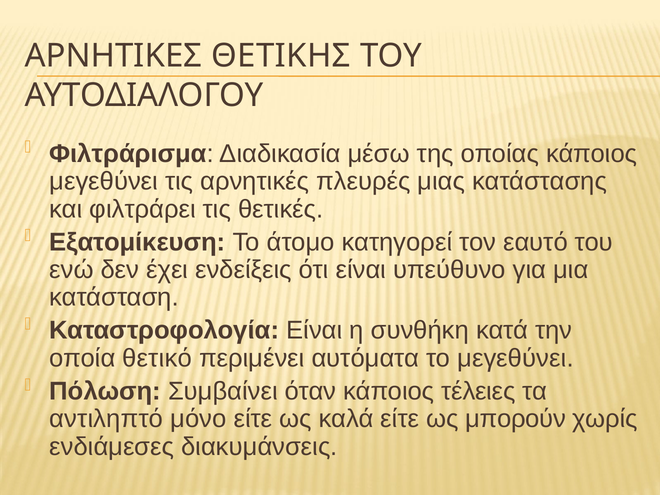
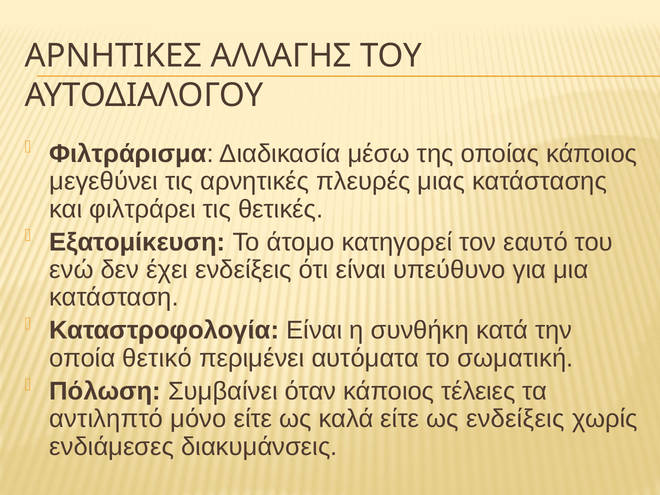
ΘΕΤΙΚΗΣ: ΘΕΤΙΚΗΣ -> ΑΛΛΑΓΗΣ (281, 56)
το μεγεθύνει: μεγεθύνει -> σωματική (515, 358)
ως μπορούν: μπορούν -> ενδείξεις (515, 419)
